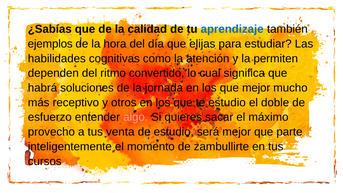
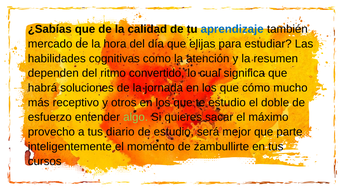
ejemplos: ejemplos -> mercado (50, 44)
permiten: permiten -> resumen (276, 58)
que mejor: mejor -> cómo (256, 88)
algo colour: pink -> light green (136, 117)
venta: venta -> diario (120, 132)
